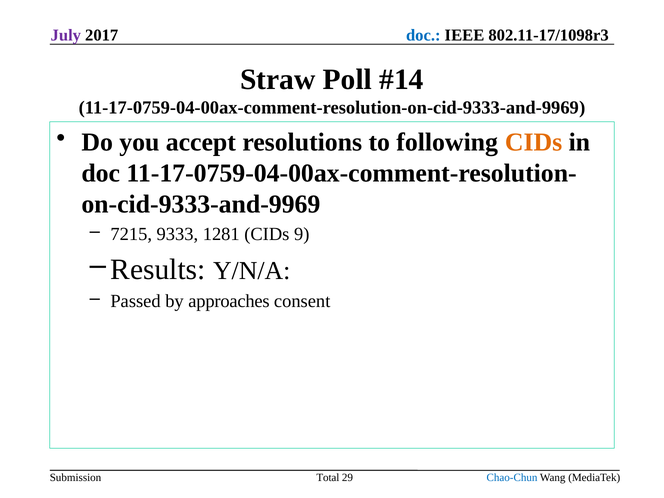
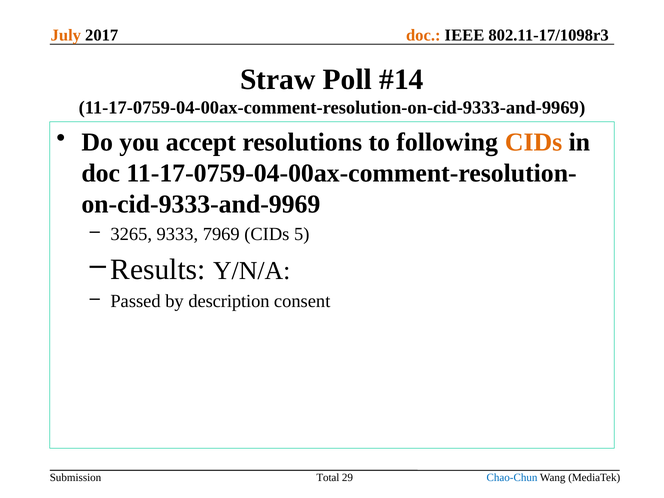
July colour: purple -> orange (66, 35)
doc colour: blue -> orange (423, 35)
7215: 7215 -> 3265 (131, 234)
1281: 1281 -> 7969 (221, 234)
9: 9 -> 5 (302, 234)
approaches: approaches -> description (229, 301)
